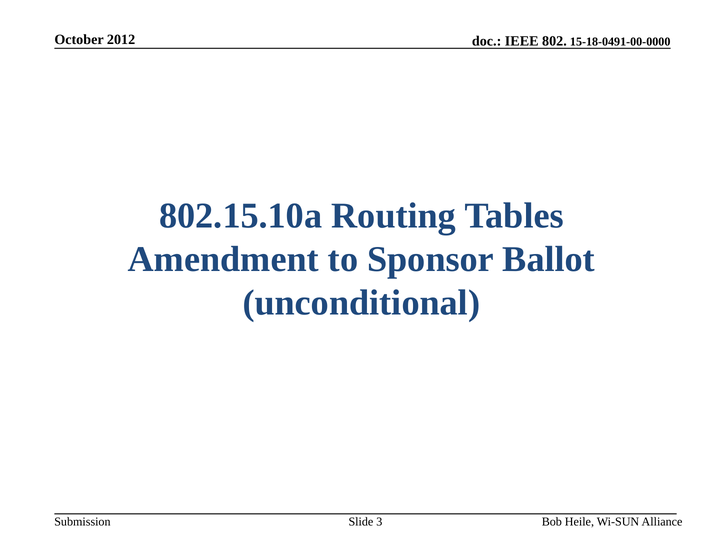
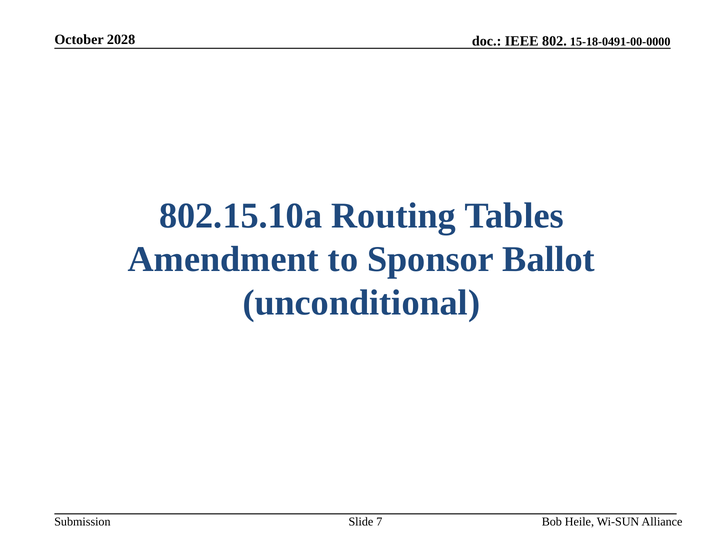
2012: 2012 -> 2028 (121, 40)
3: 3 -> 7 (379, 521)
